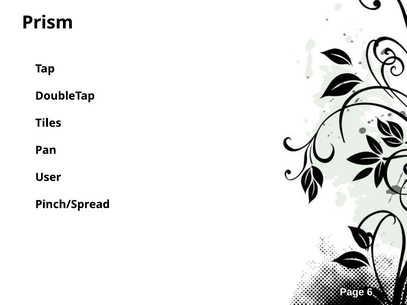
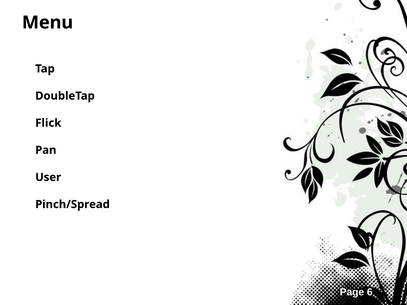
Prism: Prism -> Menu (48, 23)
Tiles: Tiles -> Flick (48, 123)
